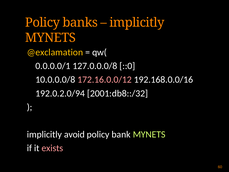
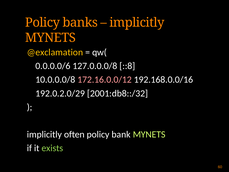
0.0.0.0/1: 0.0.0.0/1 -> 0.0.0.0/6 (53, 66)
::0: ::0 -> ::8 (127, 66)
192.0.2.0/94: 192.0.2.0/94 -> 192.0.2.0/29 (60, 93)
avoid: avoid -> often (74, 134)
exists colour: pink -> light green (52, 148)
